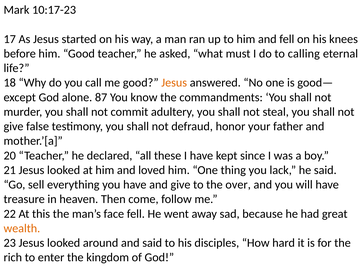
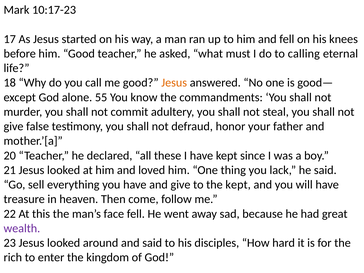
87: 87 -> 55 (101, 97)
the over: over -> kept (238, 185)
wealth colour: orange -> purple (22, 228)
